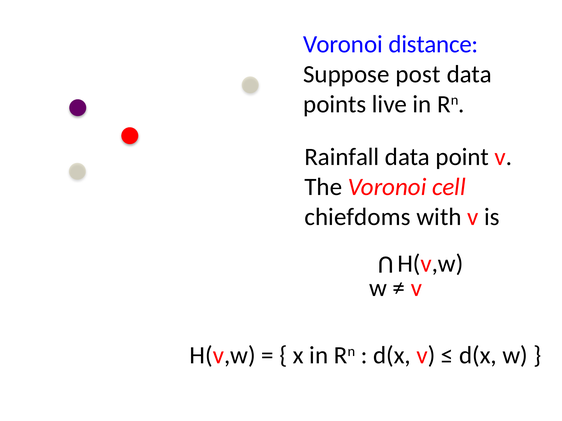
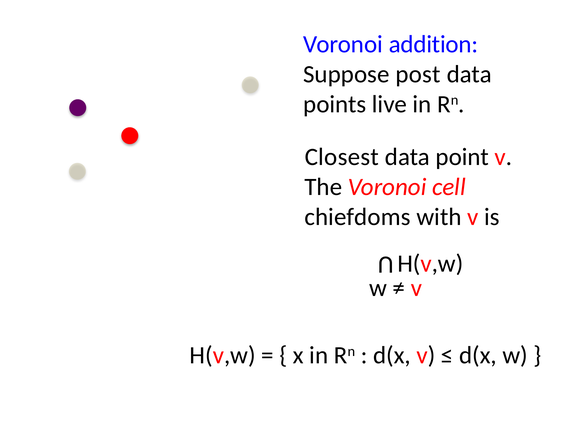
distance: distance -> addition (433, 44)
Rainfall: Rainfall -> Closest (342, 157)
